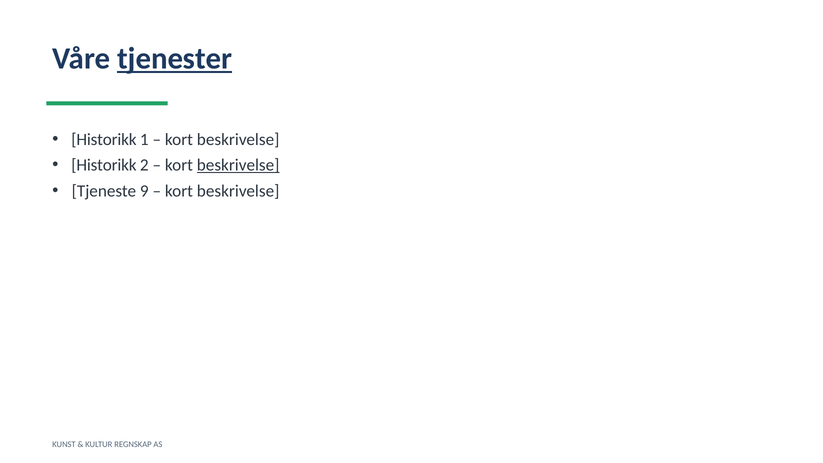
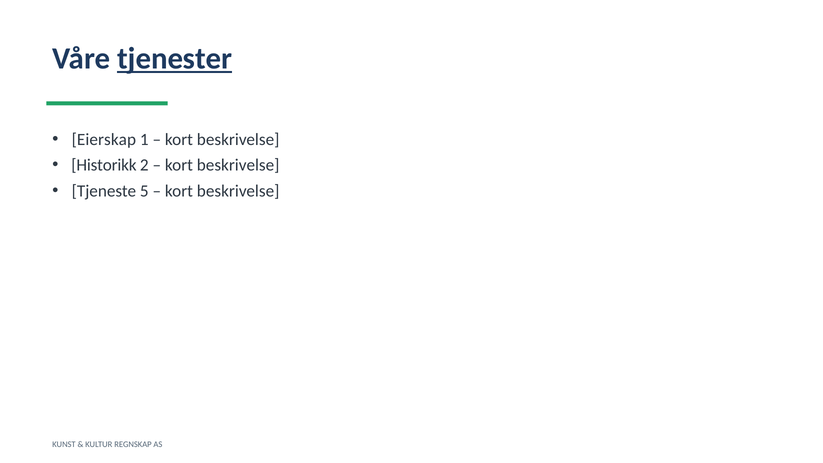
Historikk: Historikk -> Eierskap (104, 139)
beskrivelse underline: present -> none (238, 165)
9: 9 -> 5 (144, 191)
